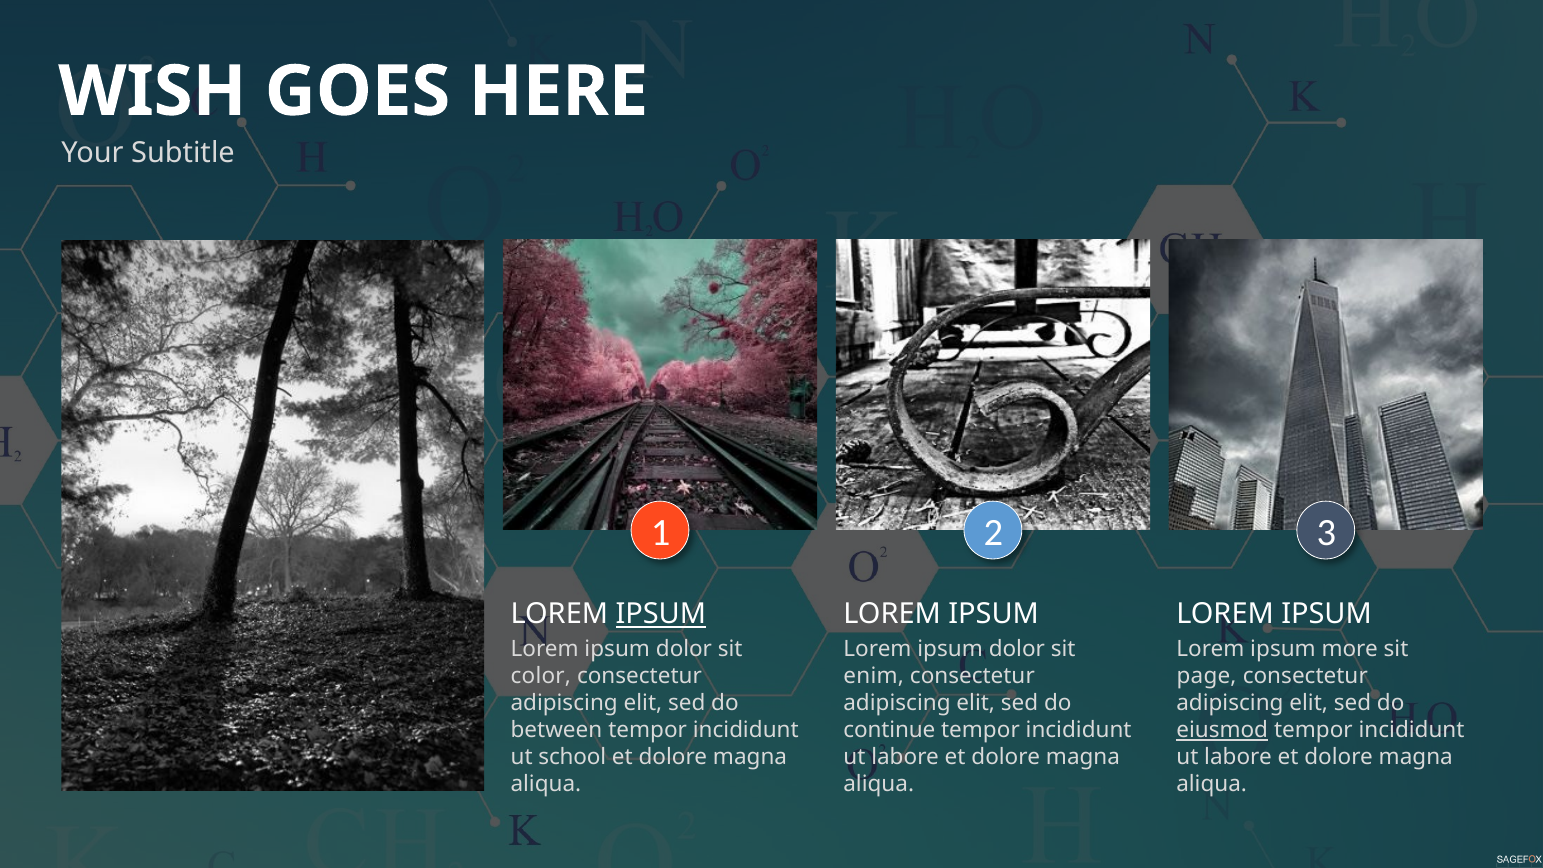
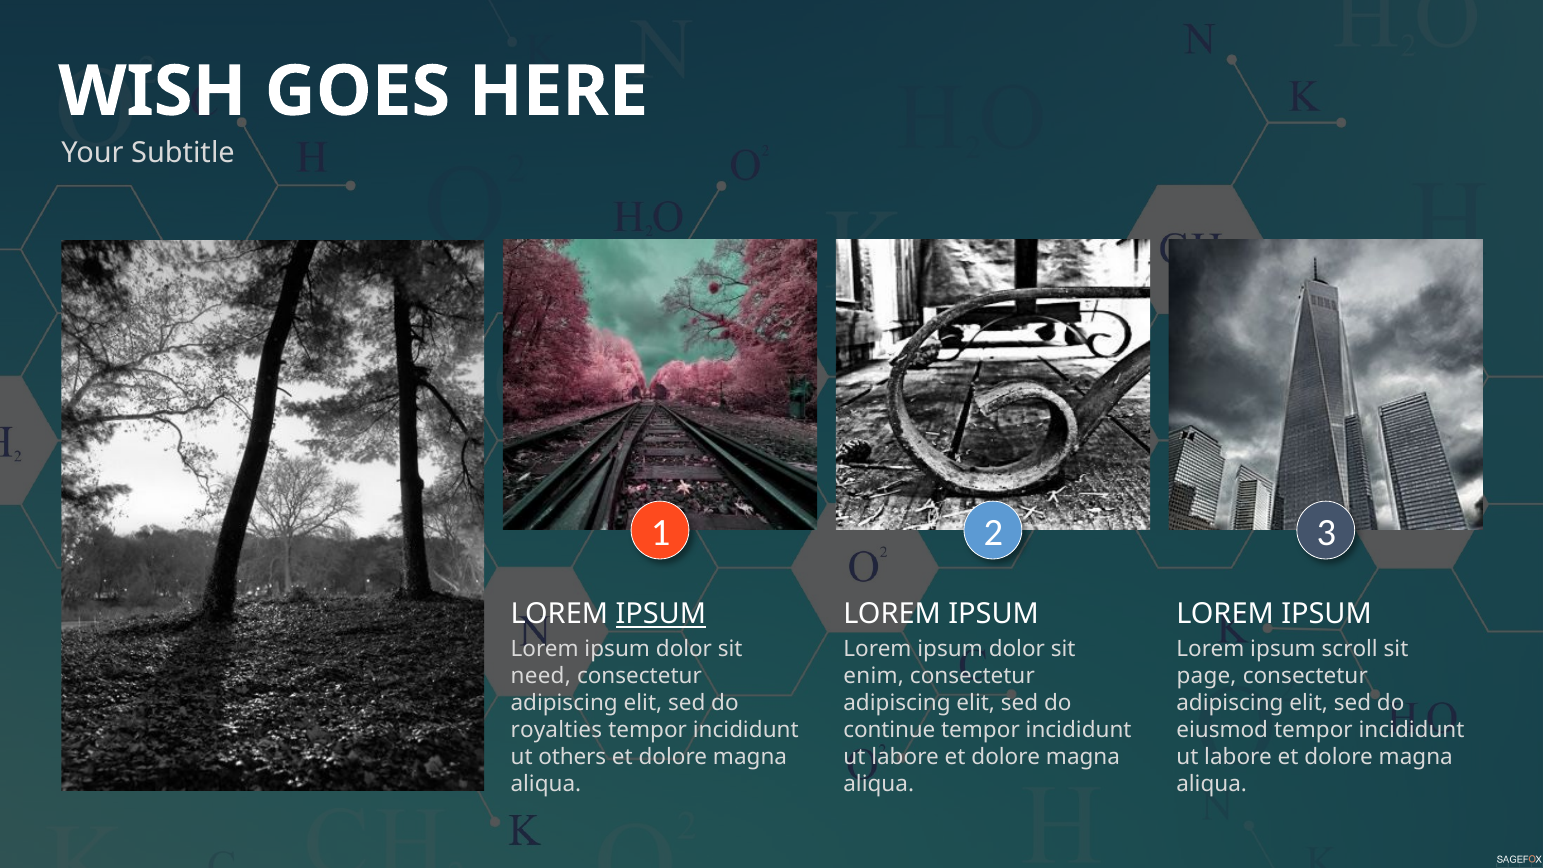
more: more -> scroll (1350, 649)
color: color -> need (541, 676)
between: between -> royalties (556, 730)
eiusmod underline: present -> none (1222, 730)
school: school -> others (572, 757)
